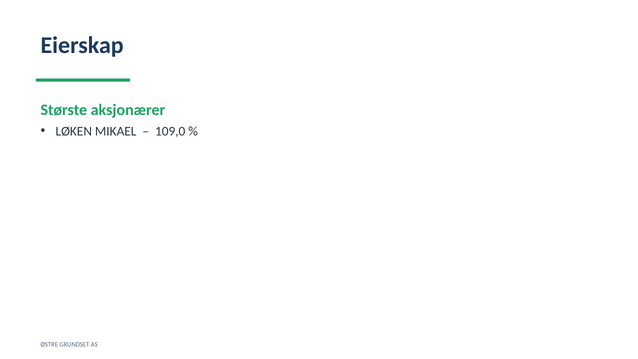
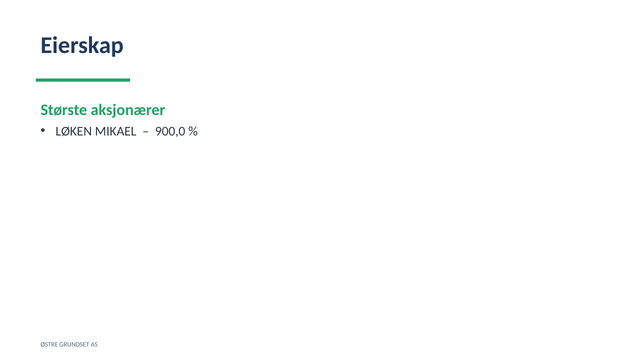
109,0: 109,0 -> 900,0 (170, 131)
